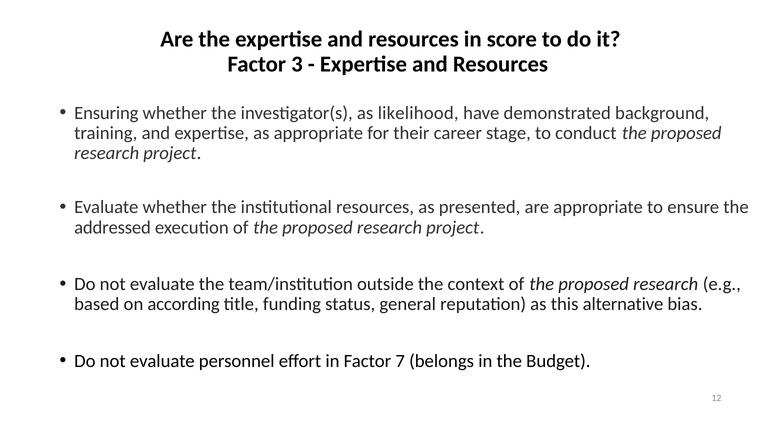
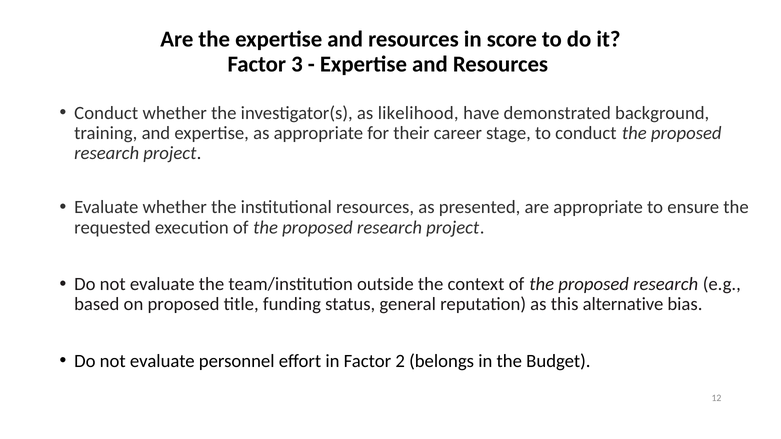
Ensuring: Ensuring -> Conduct (106, 113)
addressed: addressed -> requested (112, 228)
on according: according -> proposed (184, 304)
7: 7 -> 2 (400, 361)
